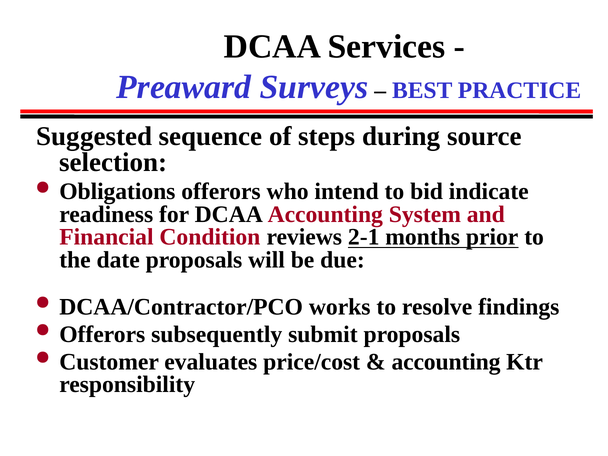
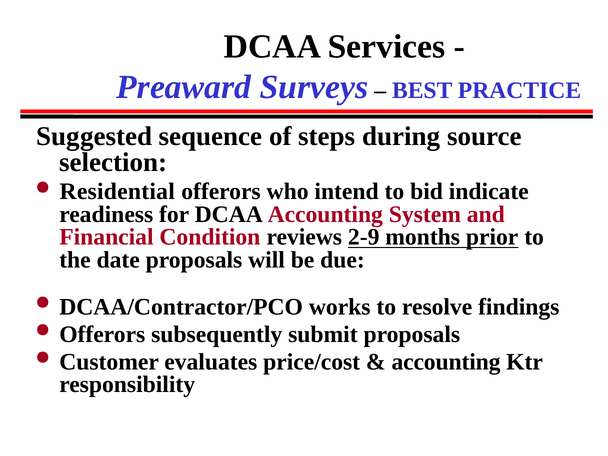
Obligations: Obligations -> Residential (117, 192)
2-1: 2-1 -> 2-9 (364, 237)
